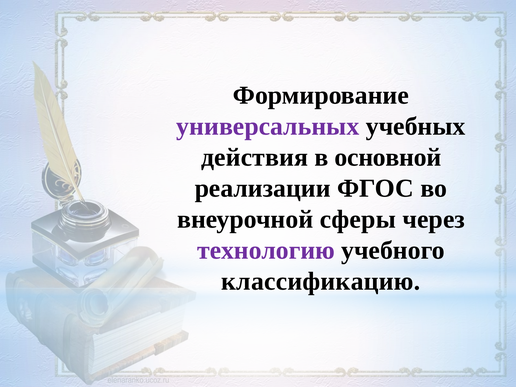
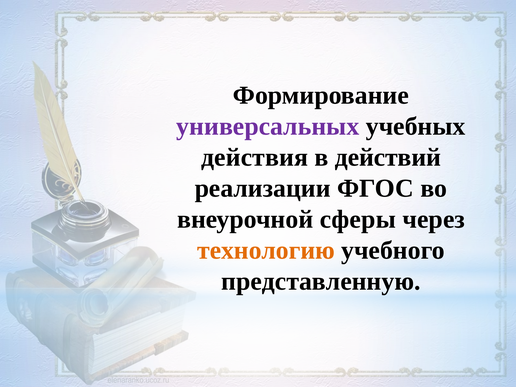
основной: основной -> действий (388, 157)
технологию colour: purple -> orange (266, 250)
классификацию: классификацию -> представленную (321, 281)
